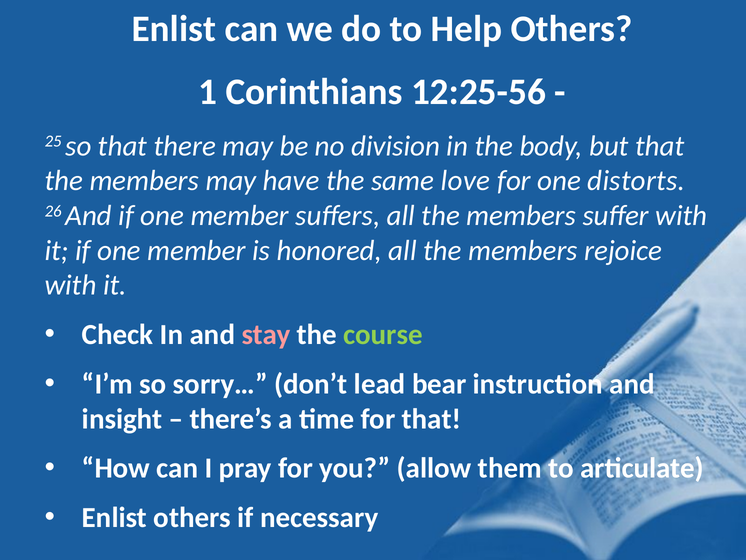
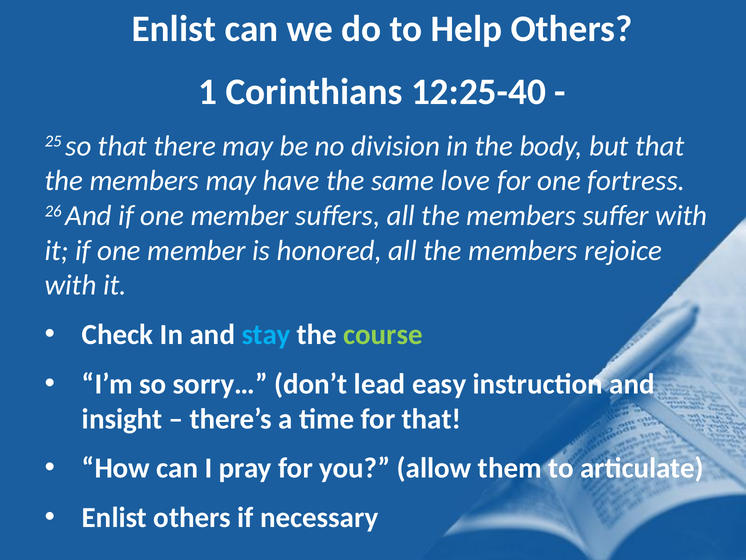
12:25-56: 12:25-56 -> 12:25-40 (478, 92)
distorts: distorts -> fortress (636, 181)
stay colour: pink -> light blue (266, 334)
bear: bear -> easy (439, 384)
